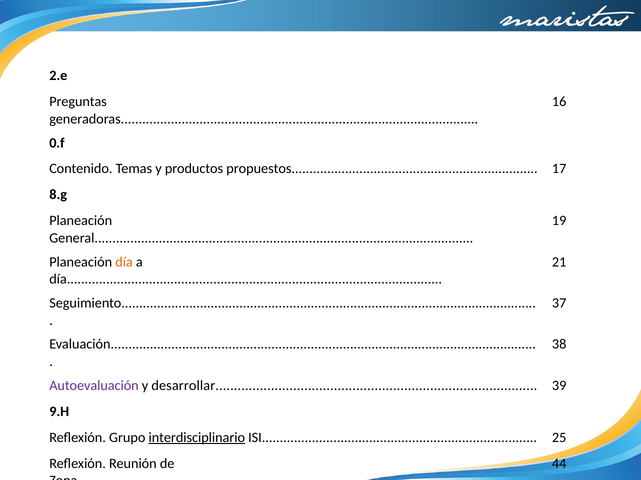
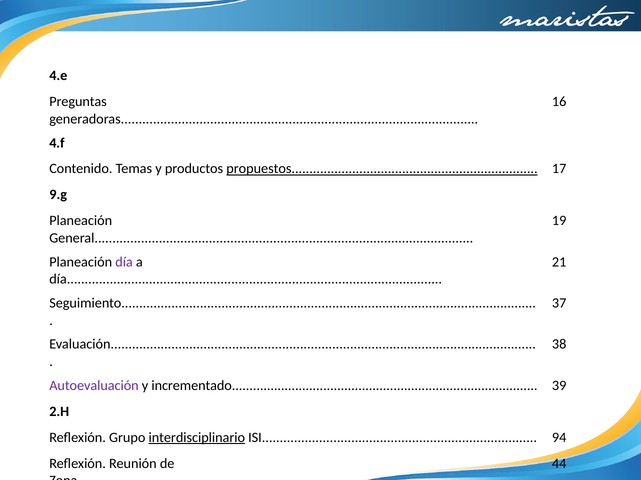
2.e: 2.e -> 4.e (58, 76)
0.f: 0.f -> 4.f (57, 143)
propuestos underline: none -> present (382, 169)
8.g: 8.g -> 9.g (58, 195)
día colour: orange -> purple (124, 262)
desarrollar: desarrollar -> incrementado (344, 386)
9.H: 9.H -> 2.H (59, 412)
25: 25 -> 94 (559, 438)
